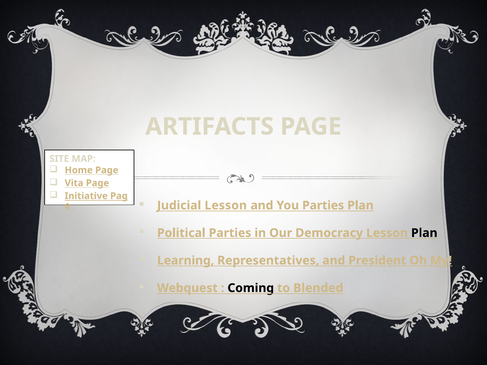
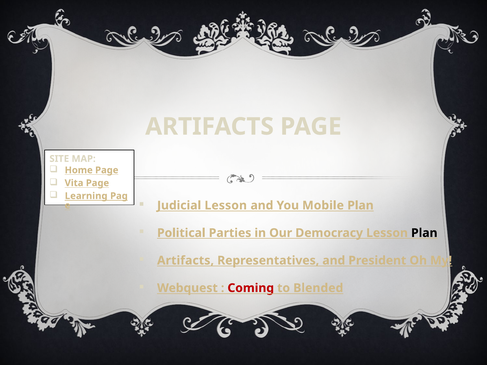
Initiative: Initiative -> Learning (86, 196)
You Parties: Parties -> Mobile (323, 206)
Learning: Learning -> Artifacts (186, 261)
Coming colour: black -> red (251, 288)
